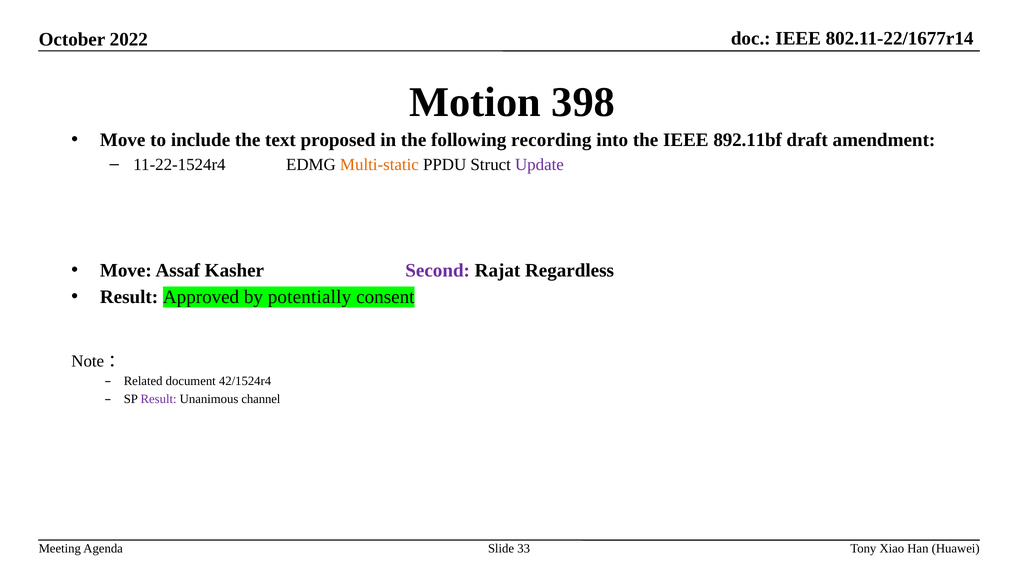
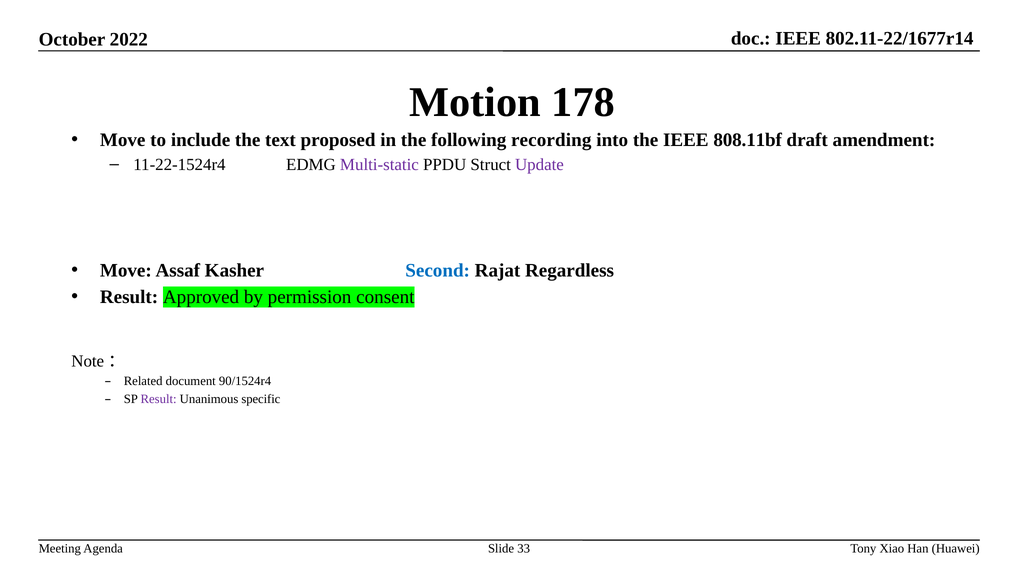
398: 398 -> 178 (583, 102)
892.11bf: 892.11bf -> 808.11bf (748, 140)
Multi-static colour: orange -> purple (379, 165)
Second colour: purple -> blue (438, 271)
potentially: potentially -> permission (310, 297)
42/1524r4: 42/1524r4 -> 90/1524r4 (245, 382)
channel: channel -> specific (261, 399)
